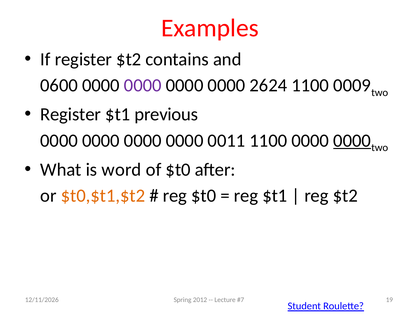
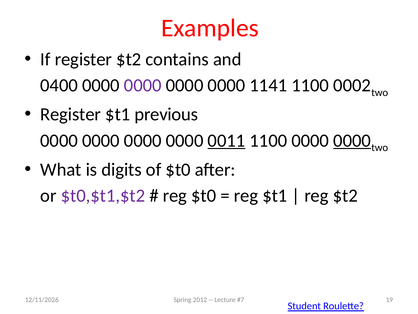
0600: 0600 -> 0400 (59, 85)
2624: 2624 -> 1141 (268, 85)
0009: 0009 -> 0002 (352, 85)
0011 underline: none -> present (226, 140)
word: word -> digits (122, 169)
$t0,$t1,$t2 colour: orange -> purple (103, 195)
